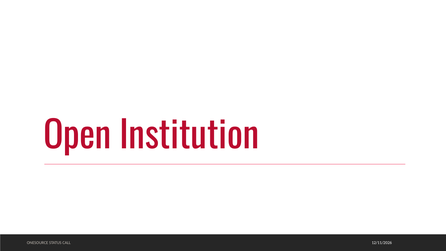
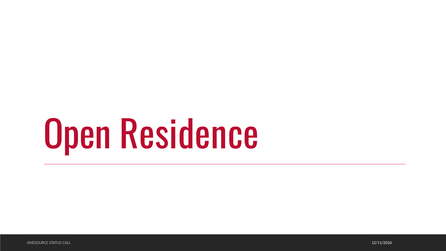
Institution: Institution -> Residence (189, 136)
